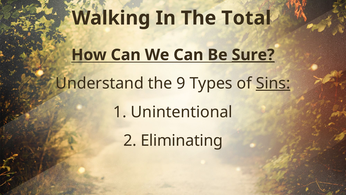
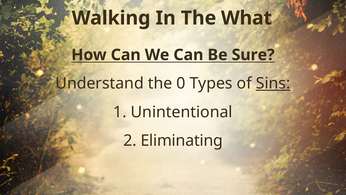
Total: Total -> What (246, 18)
Sure underline: present -> none (253, 55)
9: 9 -> 0 (181, 83)
